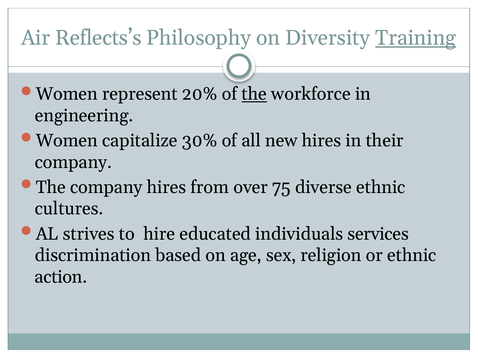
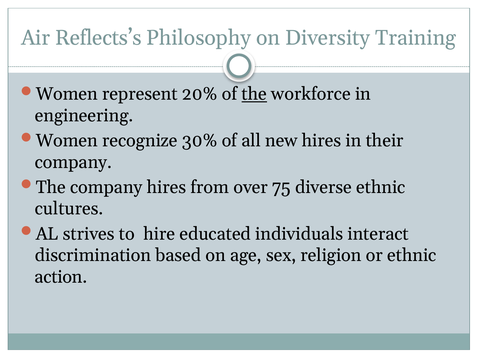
Training underline: present -> none (416, 38)
capitalize: capitalize -> recognize (140, 141)
services: services -> interact (378, 234)
